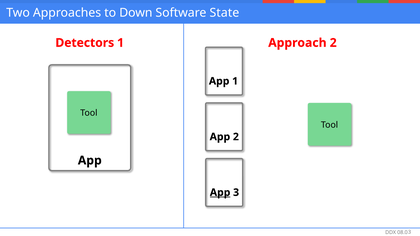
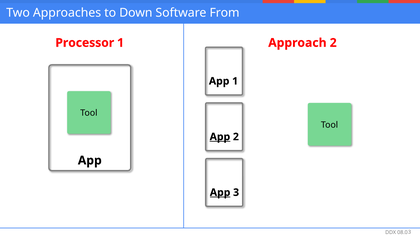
State: State -> From (225, 13)
Detectors: Detectors -> Processor (85, 43)
App underline: none -> present (220, 137)
